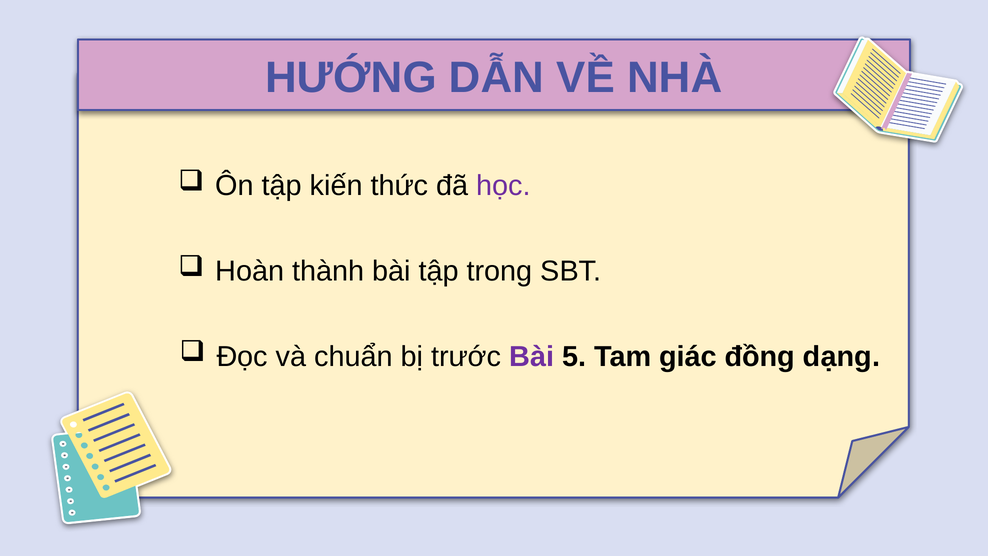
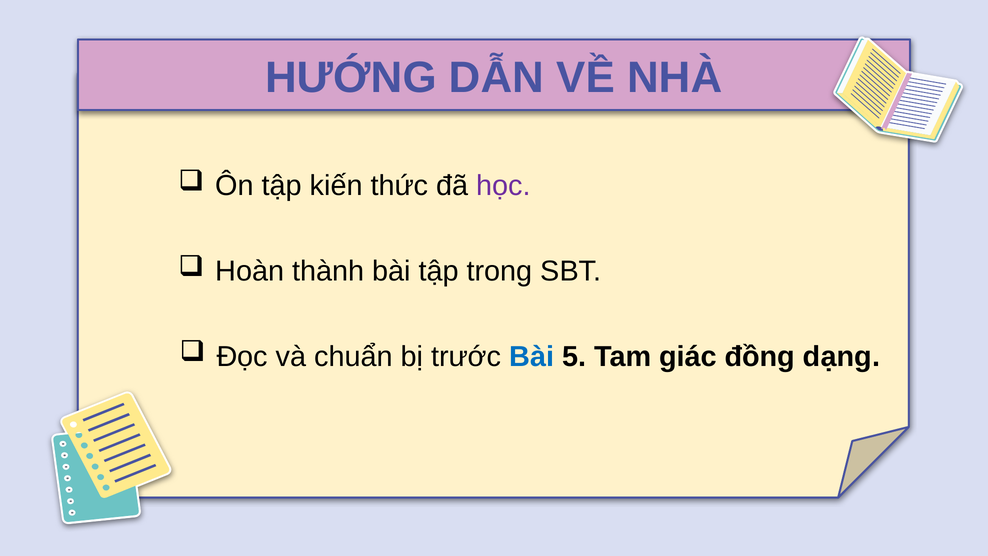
Bài colour: purple -> blue (532, 356)
